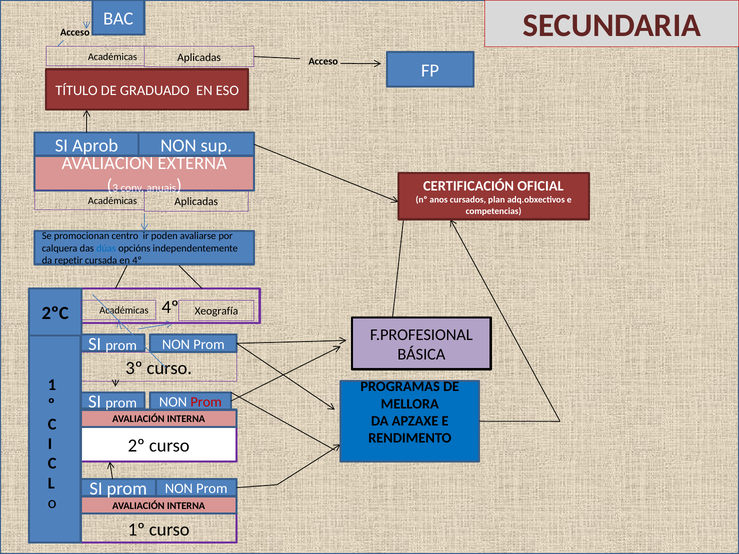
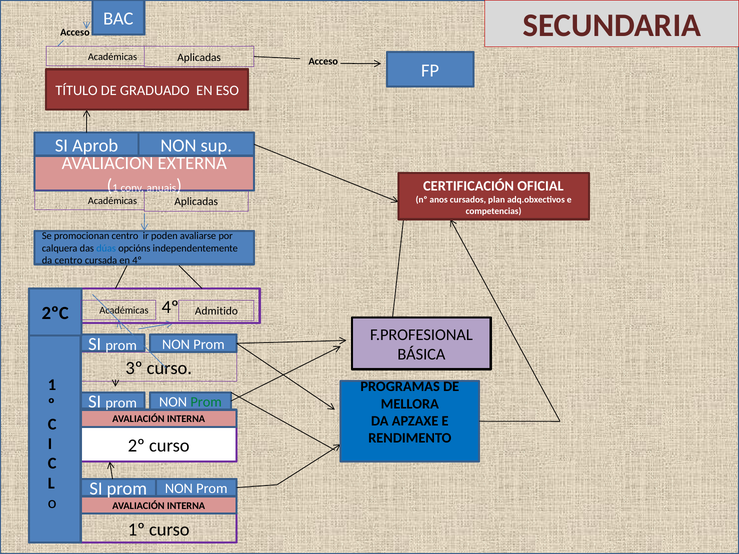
3: 3 -> 1 (115, 188)
da repetir: repetir -> centro (69, 261)
Xeografía: Xeografía -> Admitido (216, 311)
Prom colour: red -> green (206, 402)
